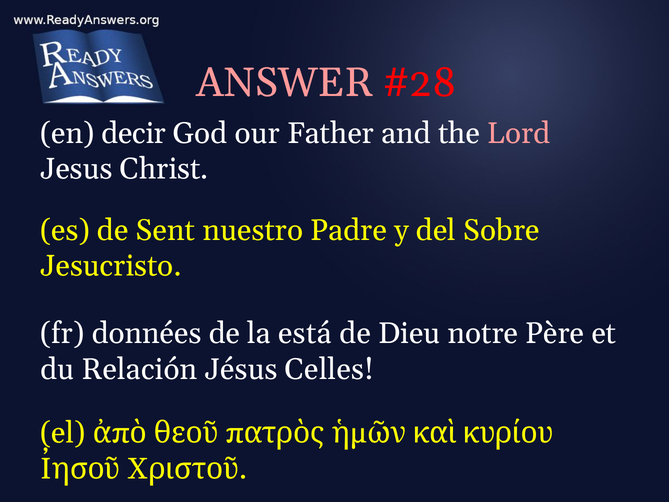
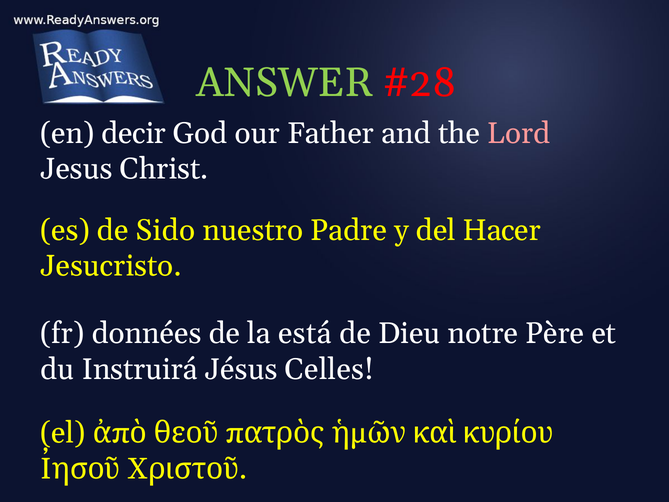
ANSWER colour: pink -> light green (285, 83)
Sent: Sent -> Sido (165, 230)
Sobre: Sobre -> Hacer (502, 230)
Relación: Relación -> Instruirá (140, 369)
